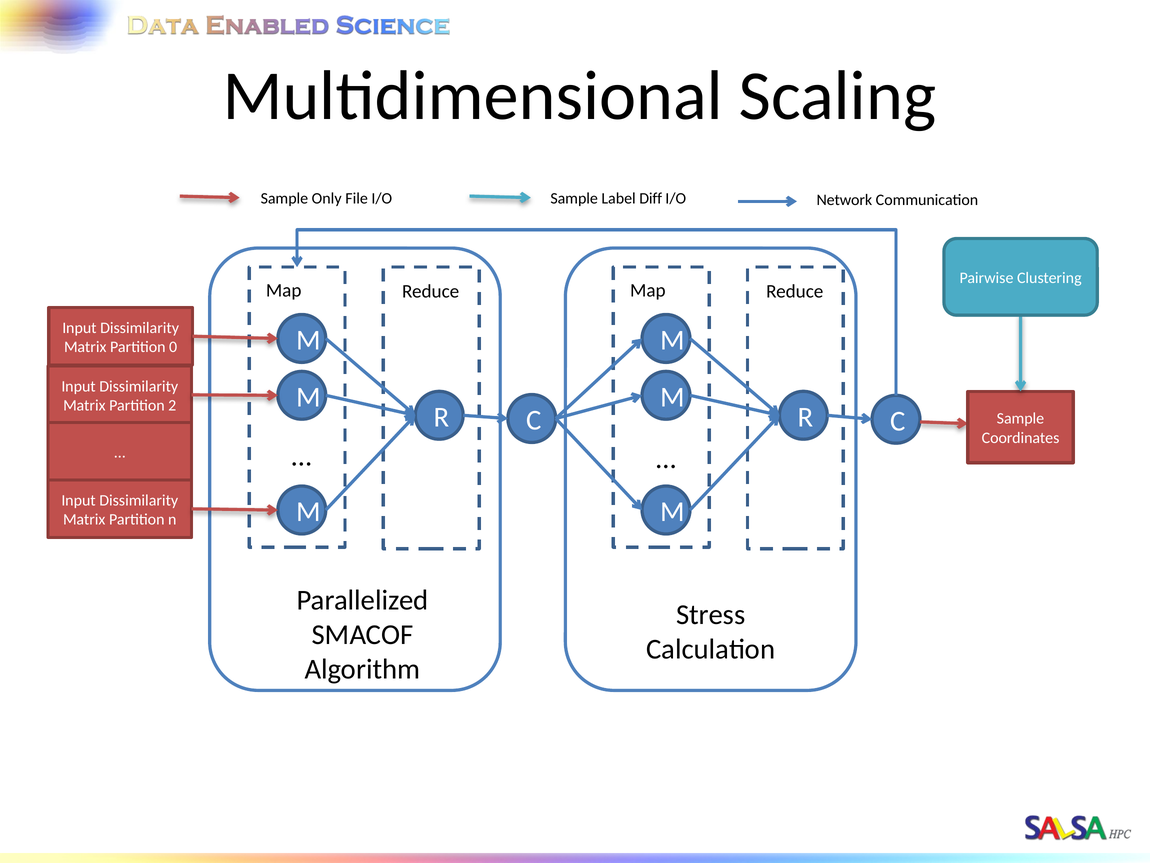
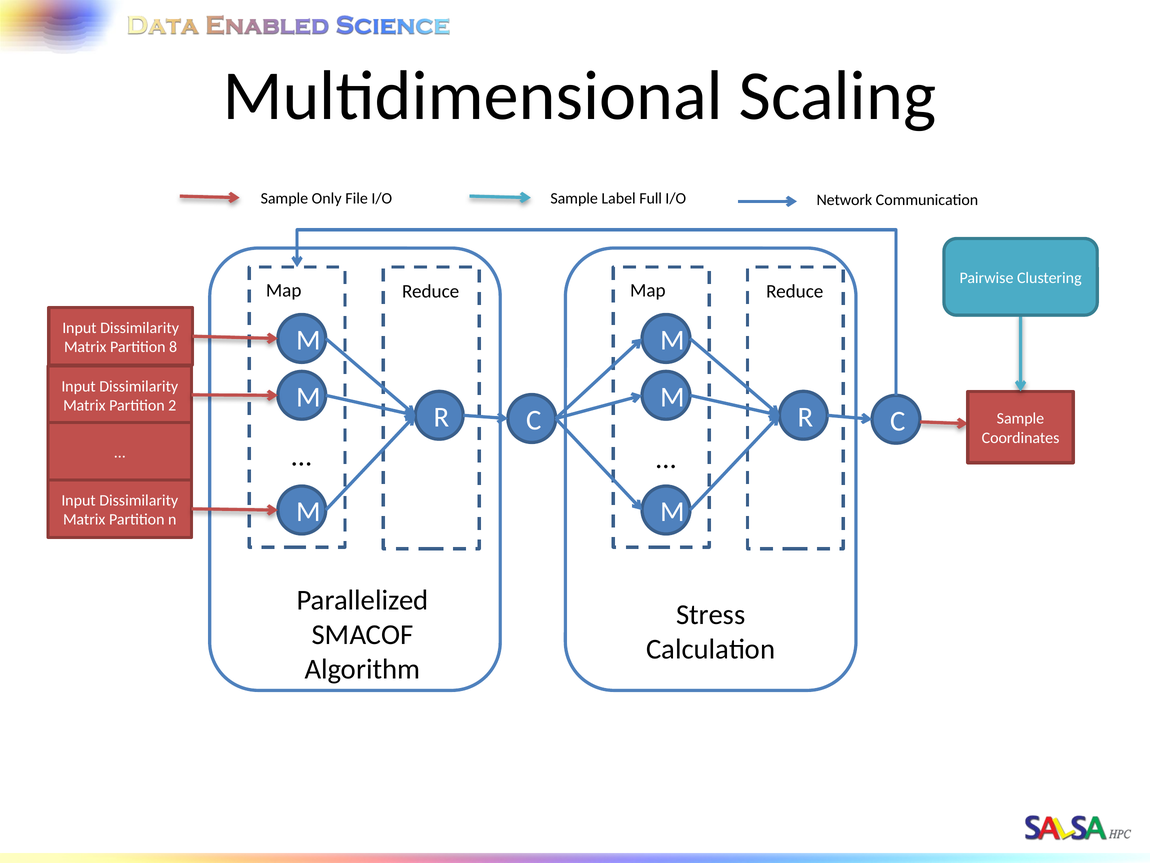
Diff: Diff -> Full (651, 199)
0: 0 -> 8 (173, 347)
